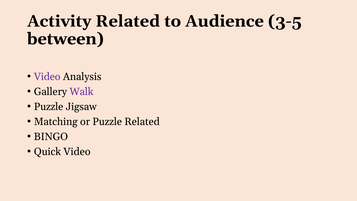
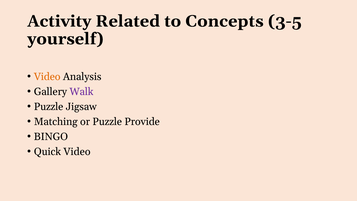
Audience: Audience -> Concepts (224, 21)
between: between -> yourself (65, 39)
Video colour: purple -> orange (47, 77)
Puzzle Related: Related -> Provide (142, 121)
